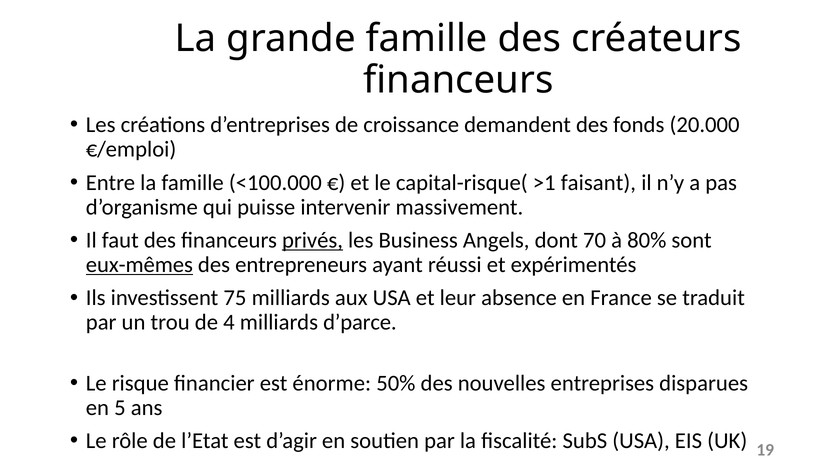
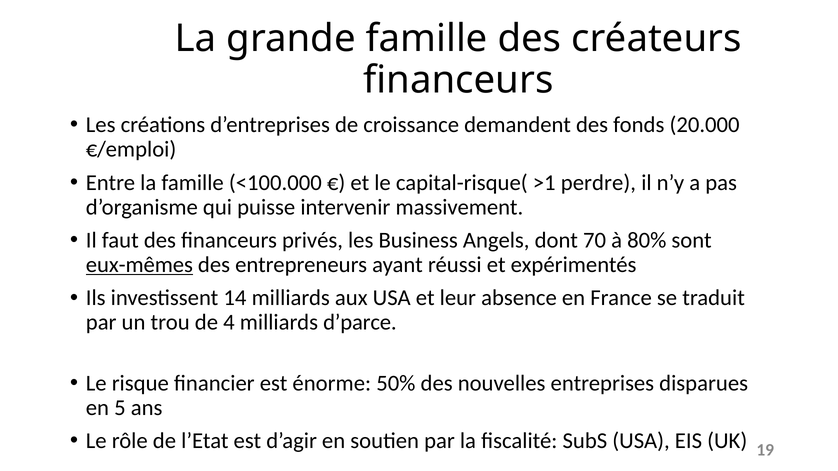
faisant: faisant -> perdre (598, 183)
privés underline: present -> none (313, 240)
75: 75 -> 14 (235, 298)
